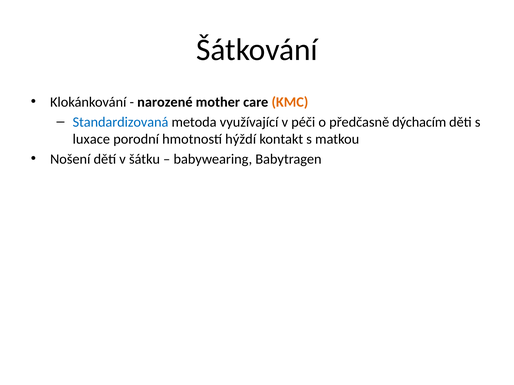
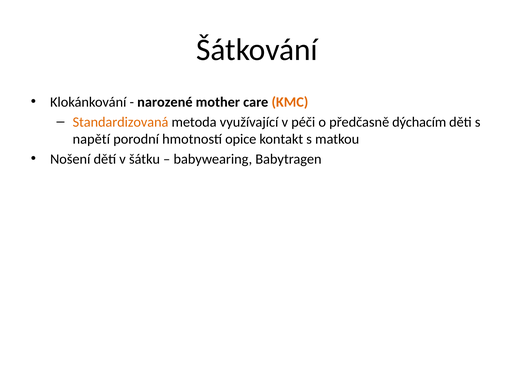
Standardizovaná colour: blue -> orange (120, 122)
luxace: luxace -> napětí (91, 139)
hýždí: hýždí -> opice (241, 139)
